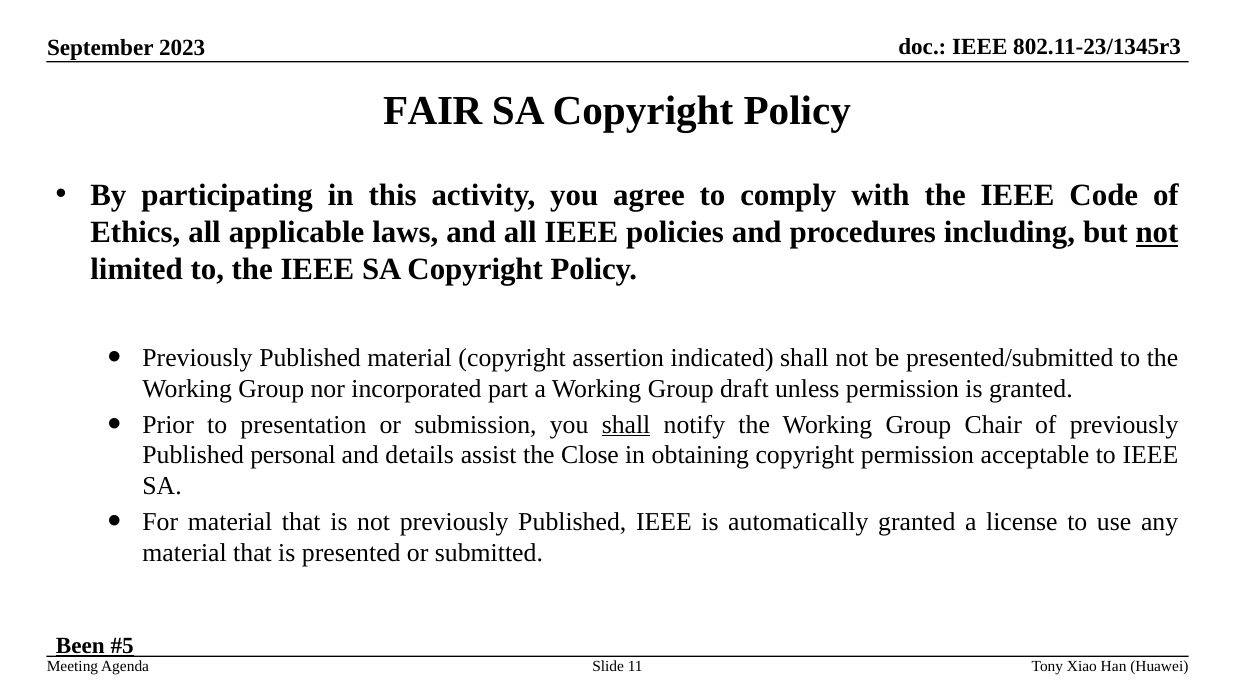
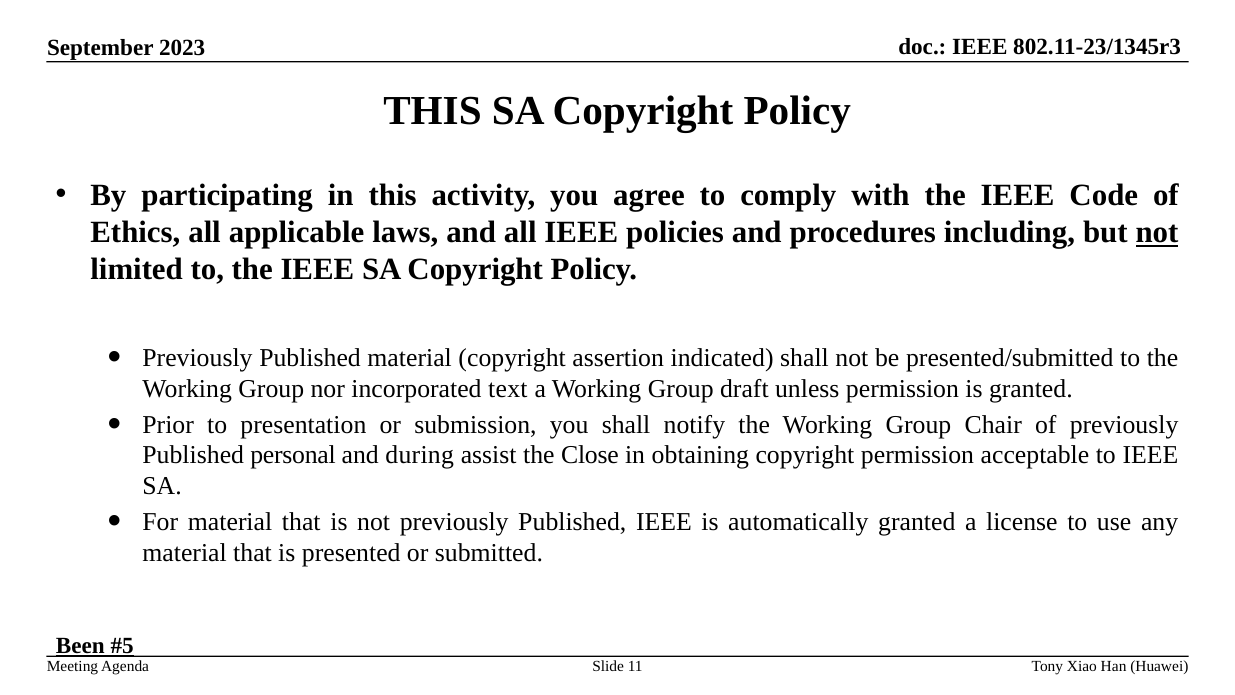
FAIR: FAIR -> THIS (432, 111)
part: part -> text (508, 388)
shall underline: present -> none (626, 424)
details: details -> during (420, 455)
